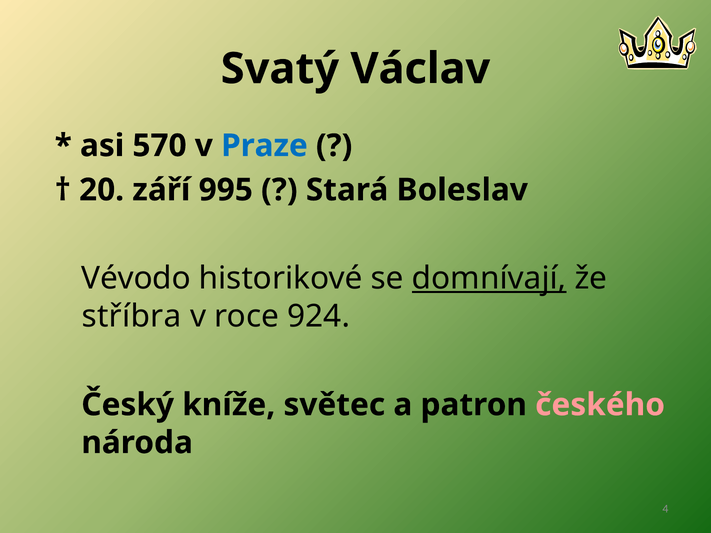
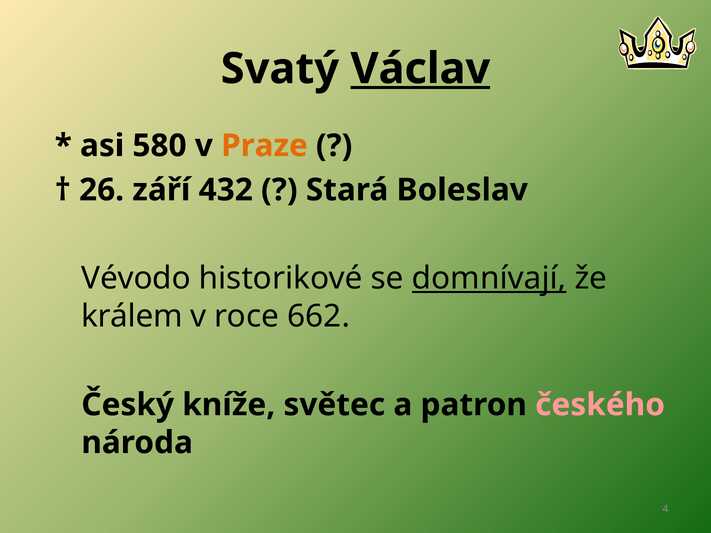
Václav underline: none -> present (420, 69)
570: 570 -> 580 (159, 146)
Praze colour: blue -> orange (264, 146)
20: 20 -> 26 (102, 190)
995: 995 -> 432 (226, 190)
stříbra: stříbra -> králem (132, 316)
924: 924 -> 662 (319, 316)
